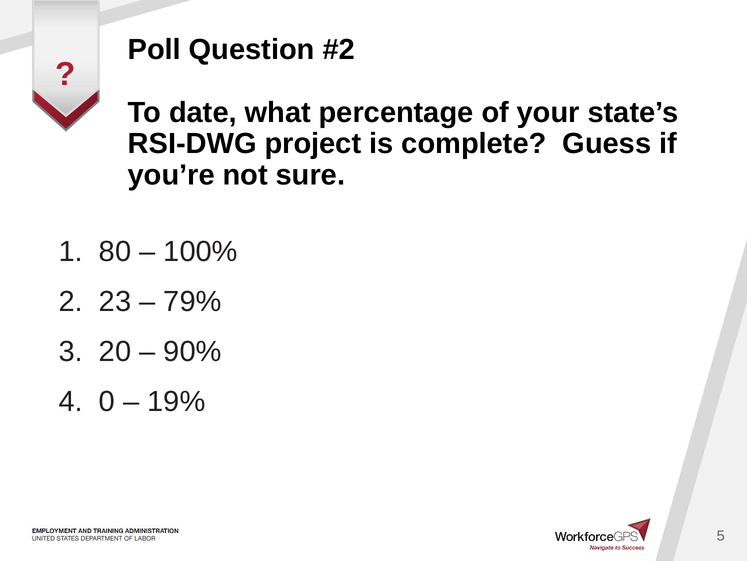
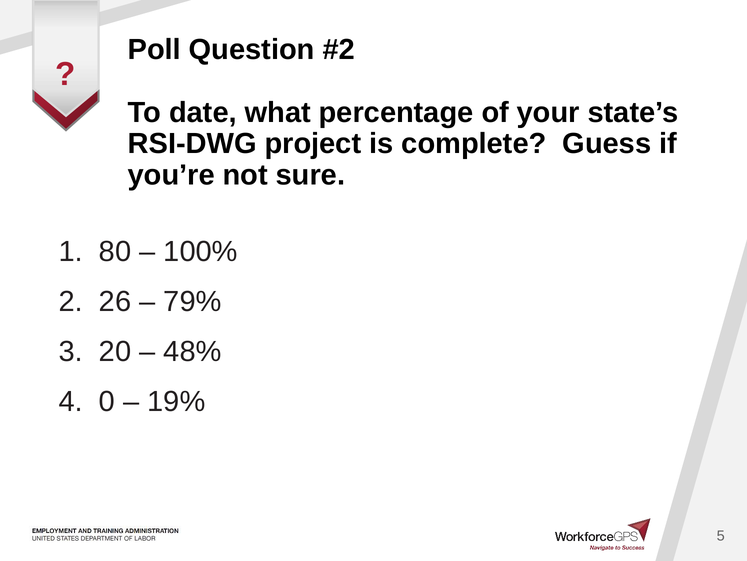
23: 23 -> 26 (115, 301)
90%: 90% -> 48% (193, 351)
